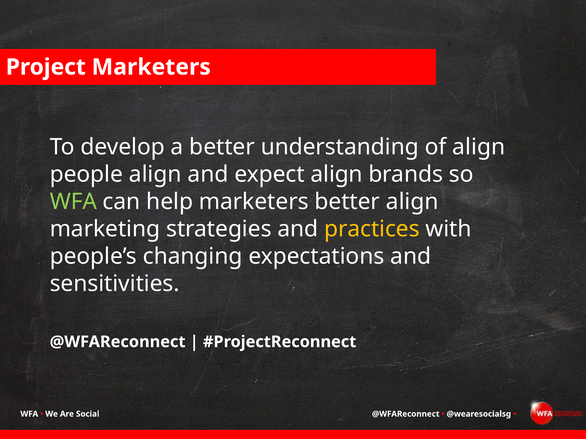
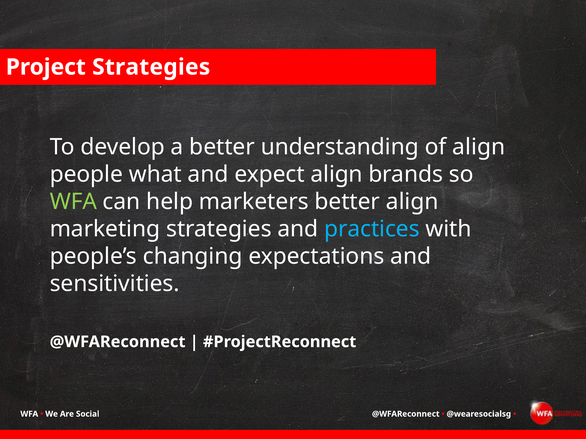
Project Marketers: Marketers -> Strategies (151, 67)
people align: align -> what (155, 175)
practices colour: yellow -> light blue (372, 229)
